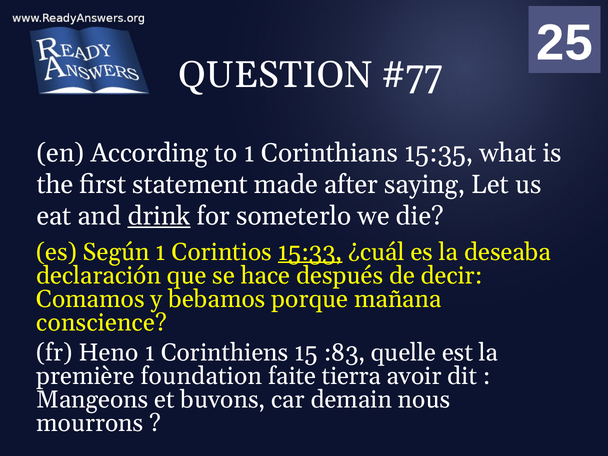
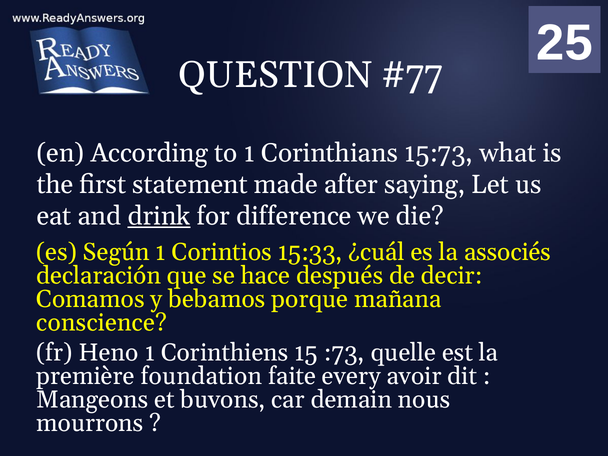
15:35: 15:35 -> 15:73 (439, 153)
someterlo: someterlo -> difference (294, 216)
15:33 underline: present -> none (310, 252)
deseaba: deseaba -> associés (508, 252)
:83: :83 -> :73 (344, 353)
tierra: tierra -> every (351, 376)
